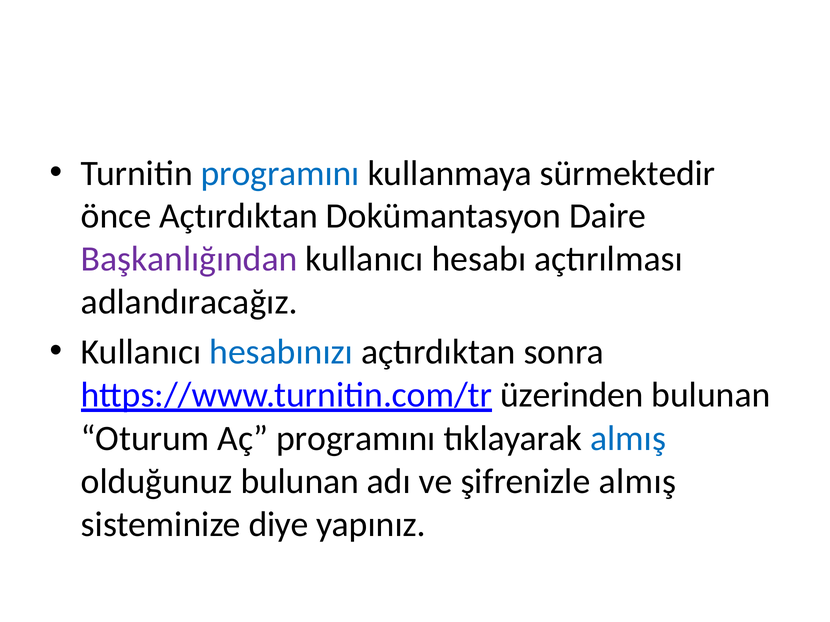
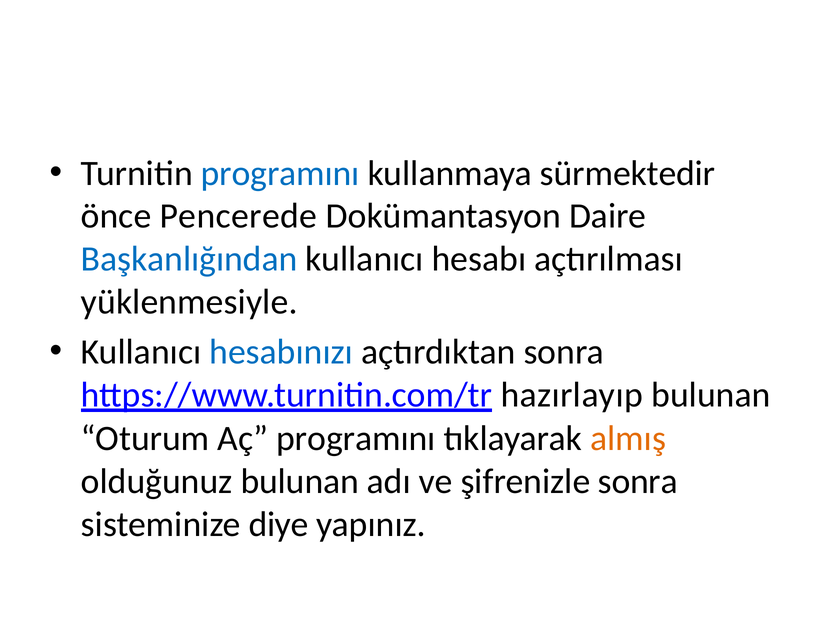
önce Açtırdıktan: Açtırdıktan -> Pencerede (238, 216)
Başkanlığından colour: purple -> blue (189, 259)
adlandıracağız: adlandıracağız -> yüklenmesiyle (189, 302)
üzerinden: üzerinden -> hazırlayıp (572, 395)
almış colour: blue -> orange (628, 439)
şifrenizle almış: almış -> sonra (638, 482)
